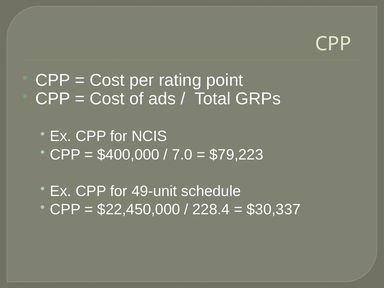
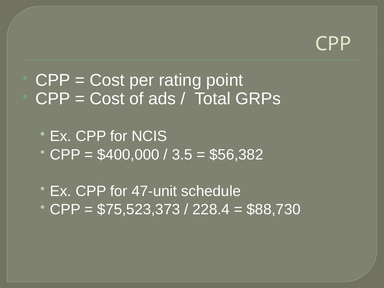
7.0: 7.0 -> 3.5 (182, 155)
$79,223: $79,223 -> $56,382 (236, 155)
49-unit: 49-unit -> 47-unit (154, 191)
$22,450,000: $22,450,000 -> $75,523,373 (139, 209)
$30,337: $30,337 -> $88,730 (274, 209)
